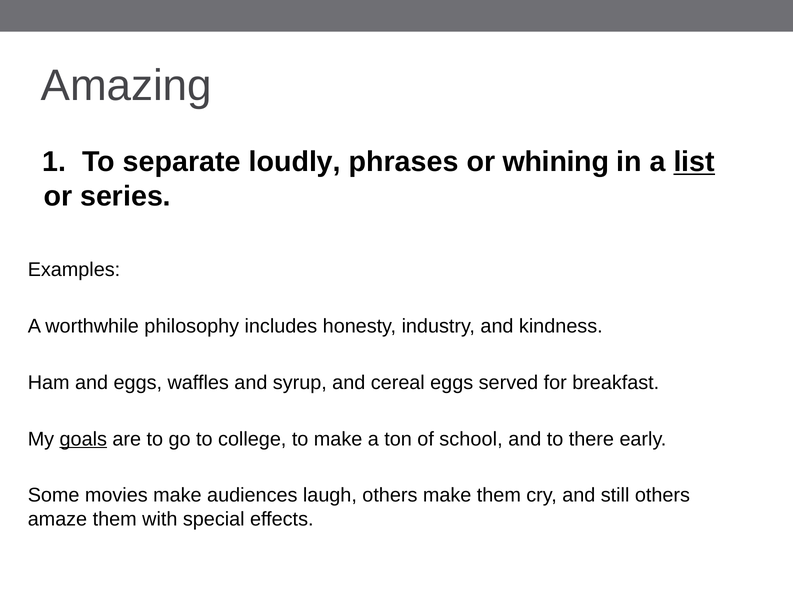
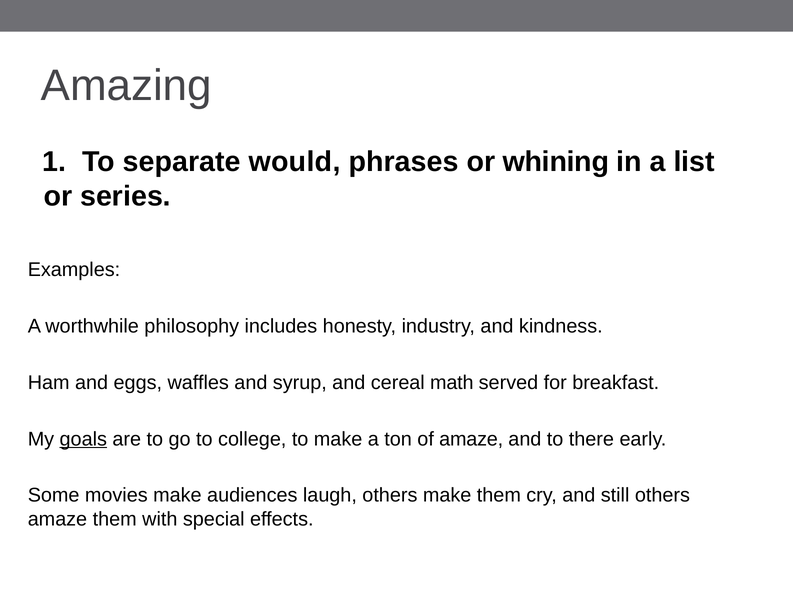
loudly: loudly -> would (295, 162)
list underline: present -> none (694, 162)
cereal eggs: eggs -> math (452, 382)
of school: school -> amaze (471, 439)
